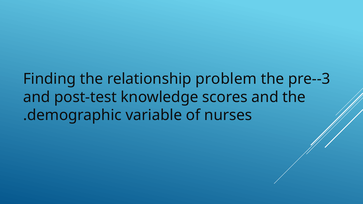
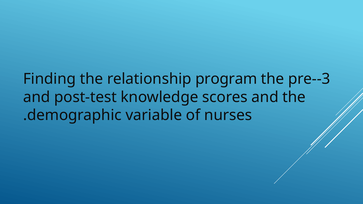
problem: problem -> program (226, 79)
